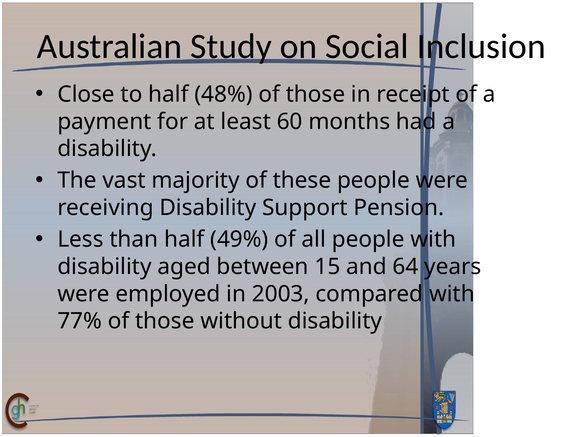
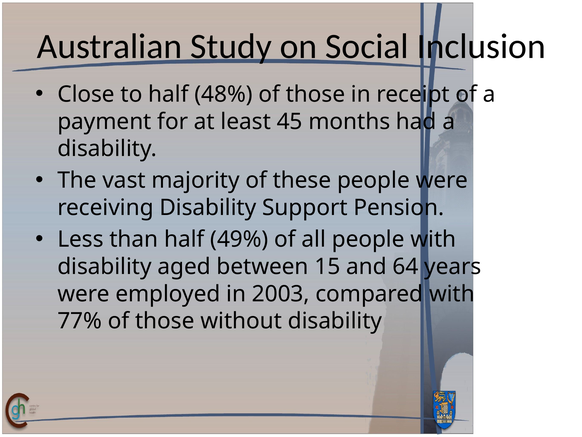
60: 60 -> 45 (290, 121)
